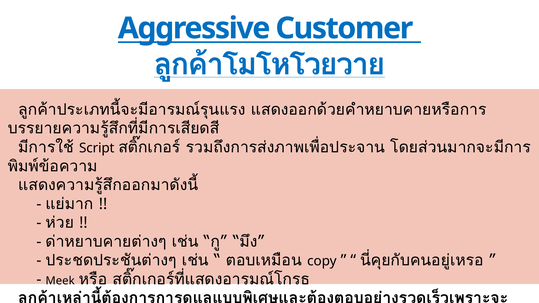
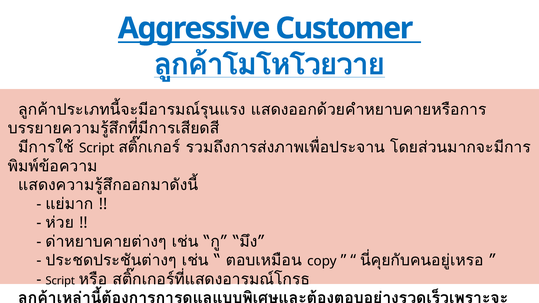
Meek: Meek -> Script (60, 281)
